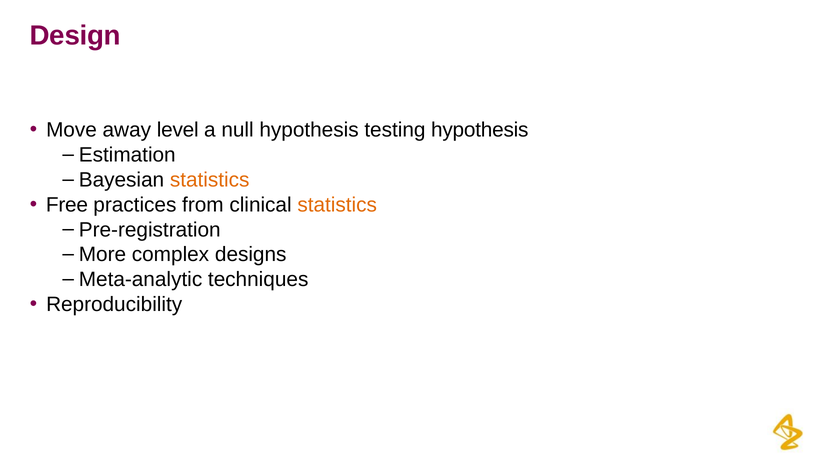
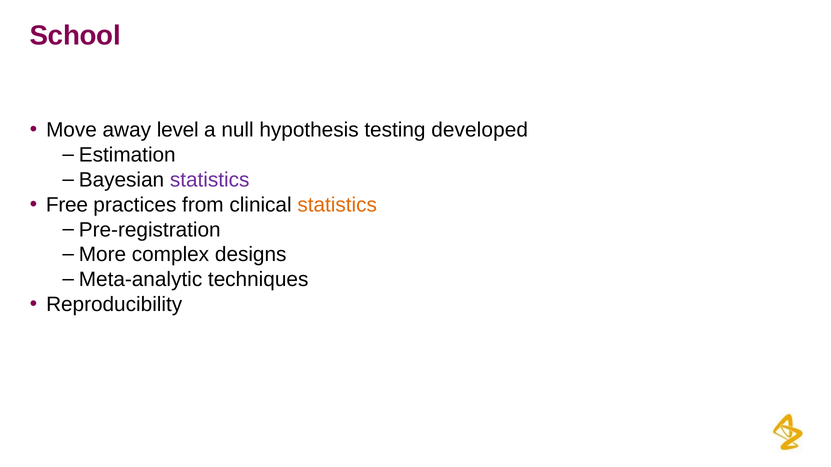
Design: Design -> School (75, 36)
testing hypothesis: hypothesis -> developed (480, 130)
statistics colour: orange -> purple (210, 180)
